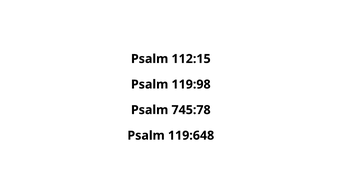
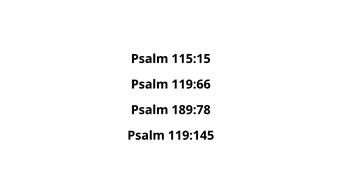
112:15: 112:15 -> 115:15 (191, 59)
119:98: 119:98 -> 119:66 (191, 84)
745:78: 745:78 -> 189:78 (191, 110)
119:648: 119:648 -> 119:145 (191, 135)
